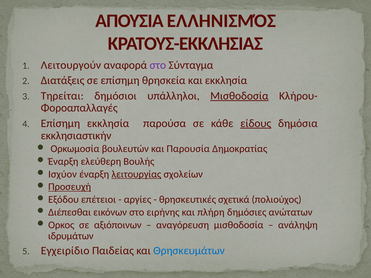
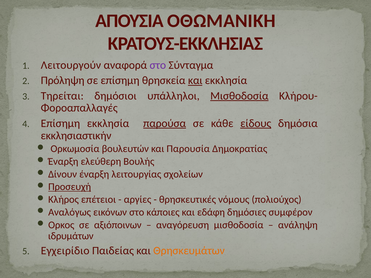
ΕΛΛΗΝΙΣΜΌΣ: ΕΛΛΗΝΙΣΜΌΣ -> ΟΘΩΜΑΝΙΚΗ (221, 21)
Διατάξεις: Διατάξεις -> Πρόληψη (63, 81)
και underline: none -> present (195, 81)
παρούσα underline: none -> present (165, 123)
Ισχύον: Ισχύον -> Δίνουν (63, 174)
λειτουργίας underline: present -> none (136, 174)
Εξόδου: Εξόδου -> Κλήρος (63, 200)
σχετικά: σχετικά -> νόμους (234, 200)
Διέπεσθαι: Διέπεσθαι -> Αναλόγως (70, 212)
ειρήνης: ειρήνης -> κάποιες (163, 212)
πλήρη: πλήρη -> εδάφη (211, 212)
ανώτατων: ανώτατων -> συμφέρον (291, 212)
Θρησκευμάτων colour: blue -> orange (189, 251)
